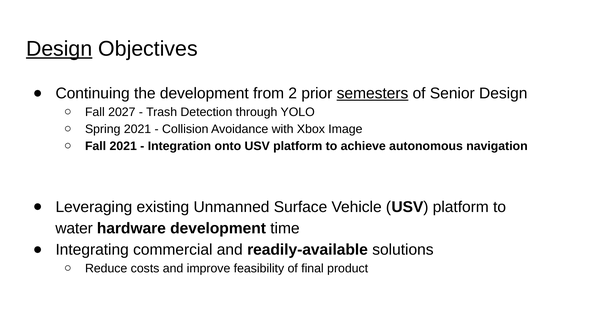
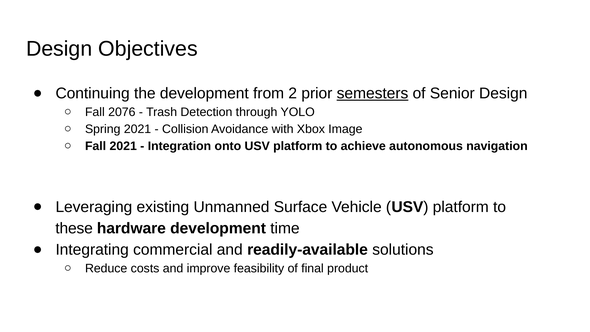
Design underline: present -> none (59, 49)
2027: 2027 -> 2076 (122, 112)
water: water -> these (74, 228)
